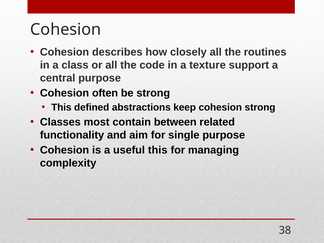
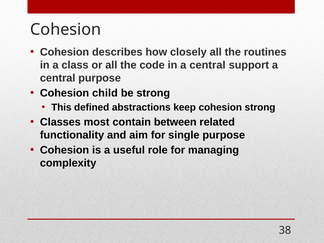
in a texture: texture -> central (208, 65)
often: often -> child (105, 93)
useful this: this -> role (158, 150)
